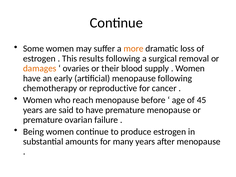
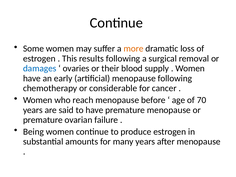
damages colour: orange -> blue (40, 68)
reproductive: reproductive -> considerable (113, 88)
45: 45 -> 70 (202, 100)
